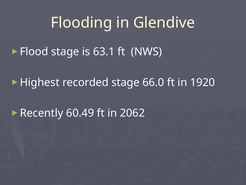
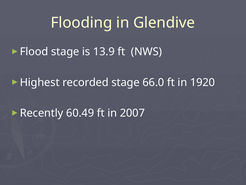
63.1: 63.1 -> 13.9 (104, 52)
2062: 2062 -> 2007 (132, 113)
